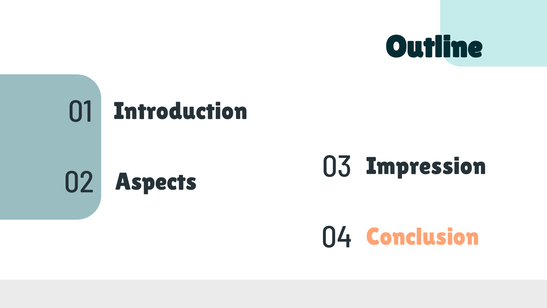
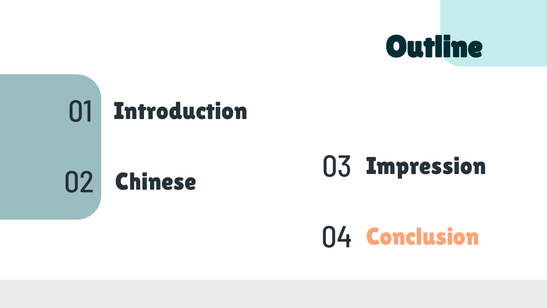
Aspects: Aspects -> Chinese (156, 182)
